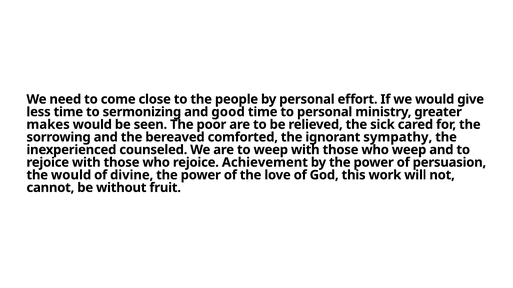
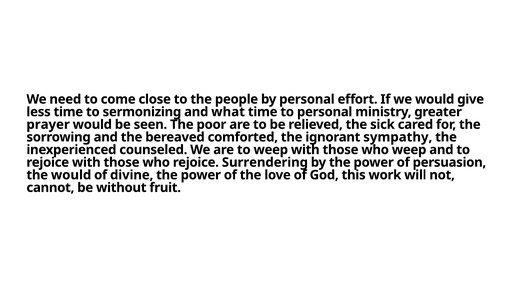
good: good -> what (228, 112)
makes: makes -> prayer (48, 125)
Achievement: Achievement -> Surrendering (265, 163)
